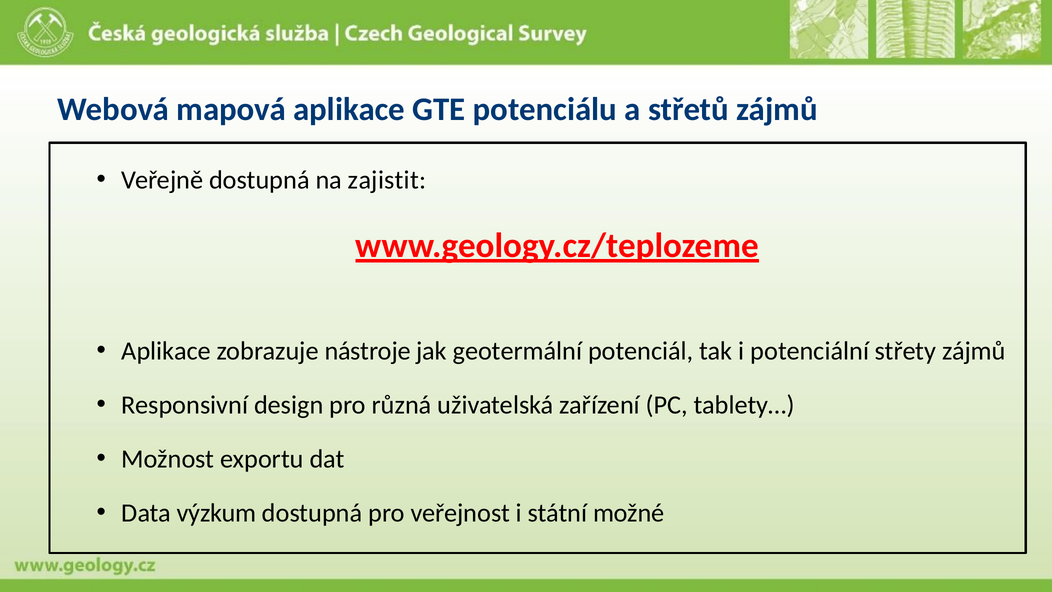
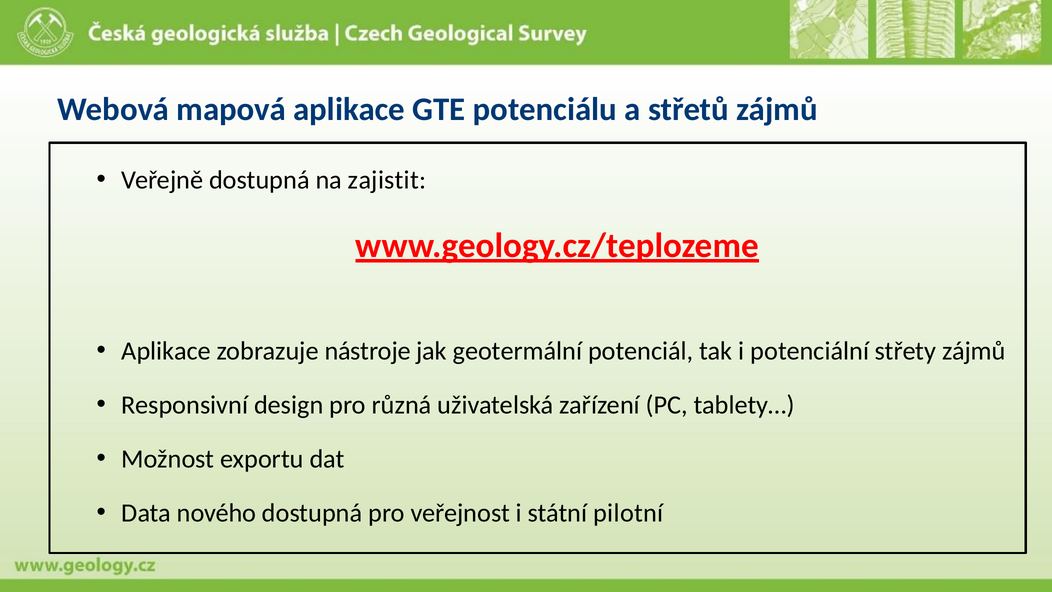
výzkum: výzkum -> nového (217, 513)
možné: možné -> pilotní (628, 513)
